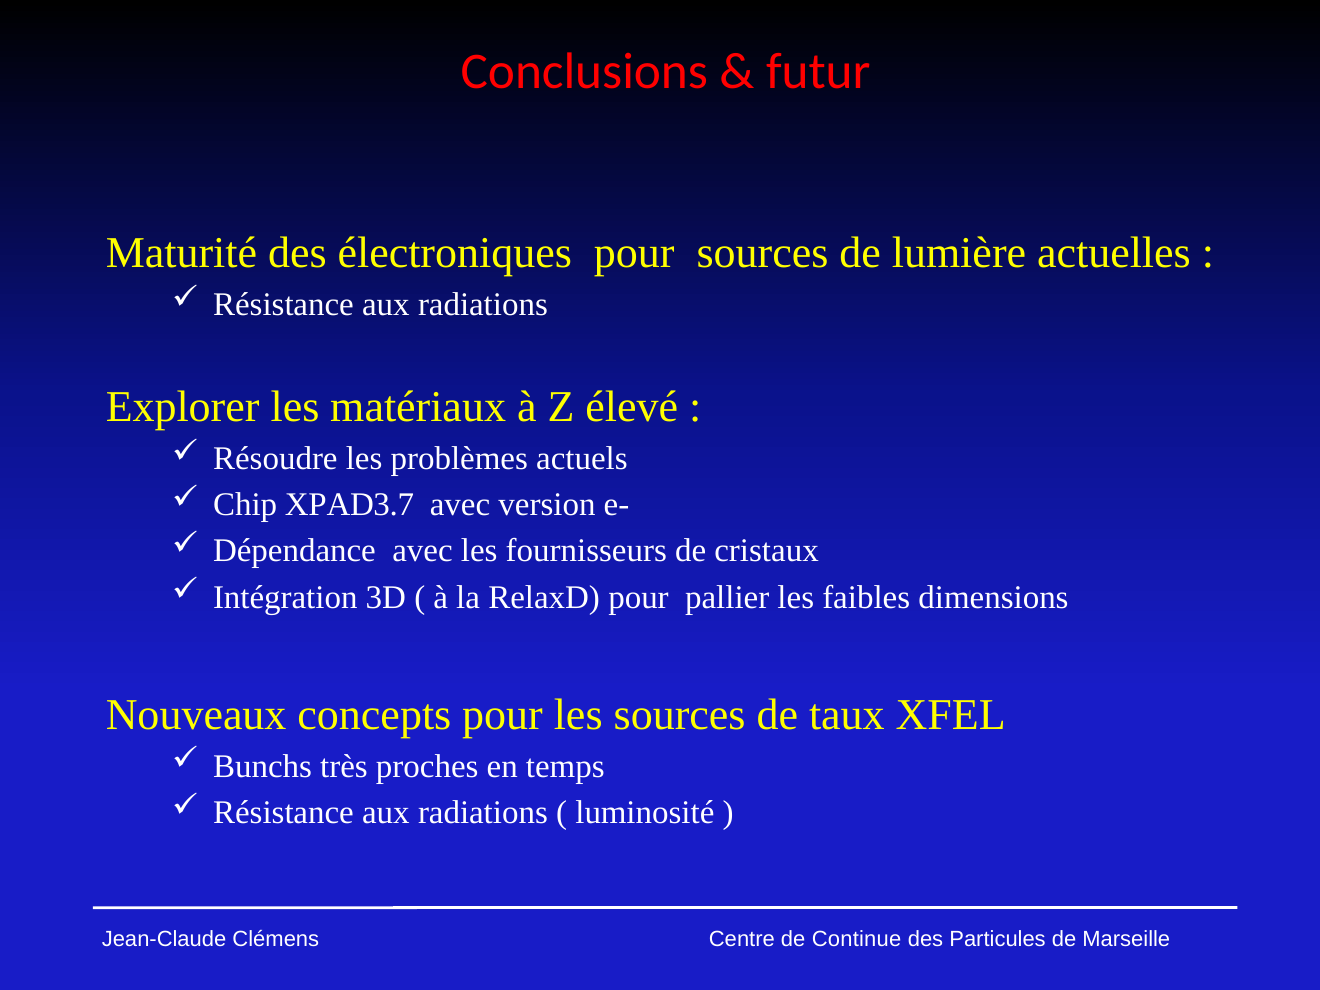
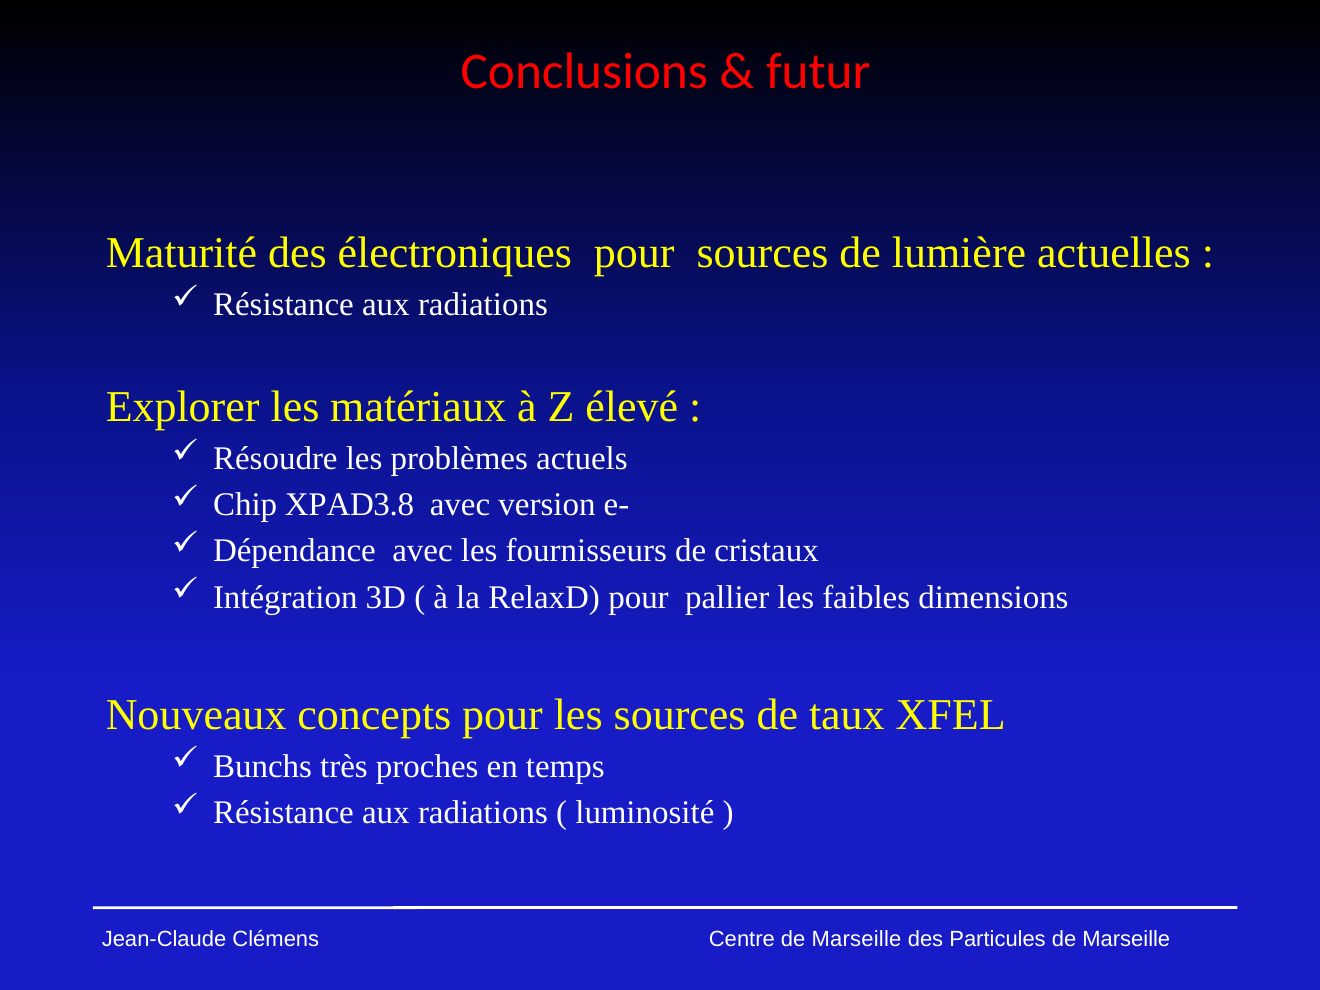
XPAD3.7: XPAD3.7 -> XPAD3.8 (350, 505)
Centre de Continue: Continue -> Marseille (857, 939)
